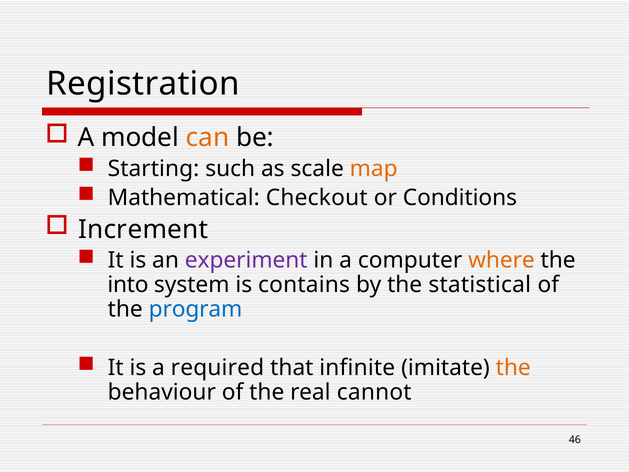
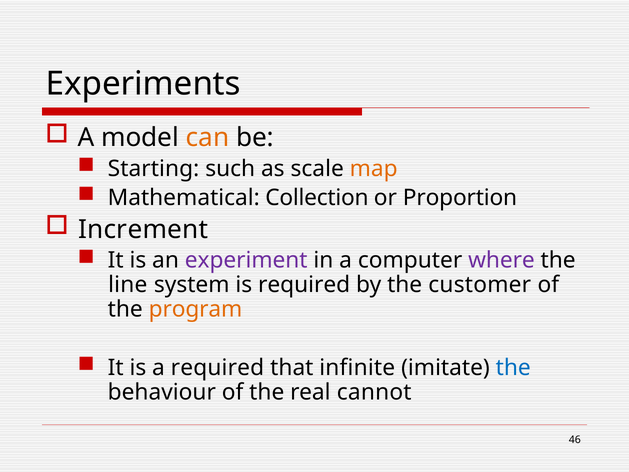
Registration: Registration -> Experiments (143, 84)
Checkout: Checkout -> Collection (317, 198)
Conditions: Conditions -> Proportion (460, 198)
where colour: orange -> purple (501, 260)
into: into -> line (128, 285)
is contains: contains -> required (304, 285)
statistical: statistical -> customer (480, 285)
program colour: blue -> orange (196, 309)
the colour: orange -> blue (513, 367)
